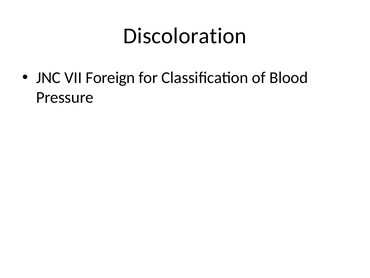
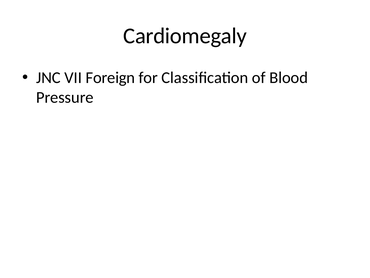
Discoloration: Discoloration -> Cardiomegaly (185, 36)
